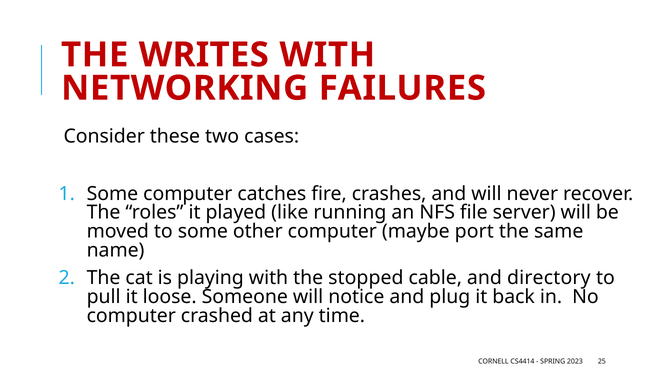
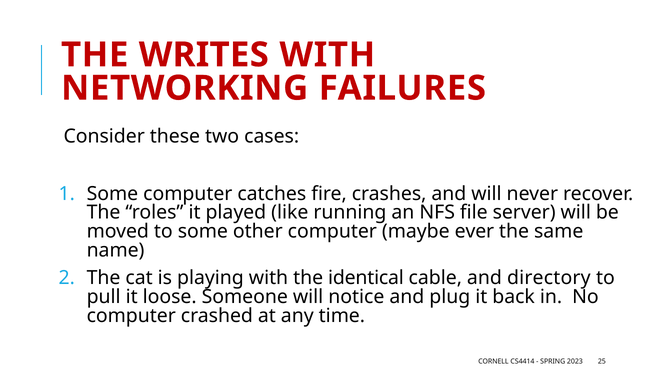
port: port -> ever (474, 232)
stopped: stopped -> identical (366, 278)
